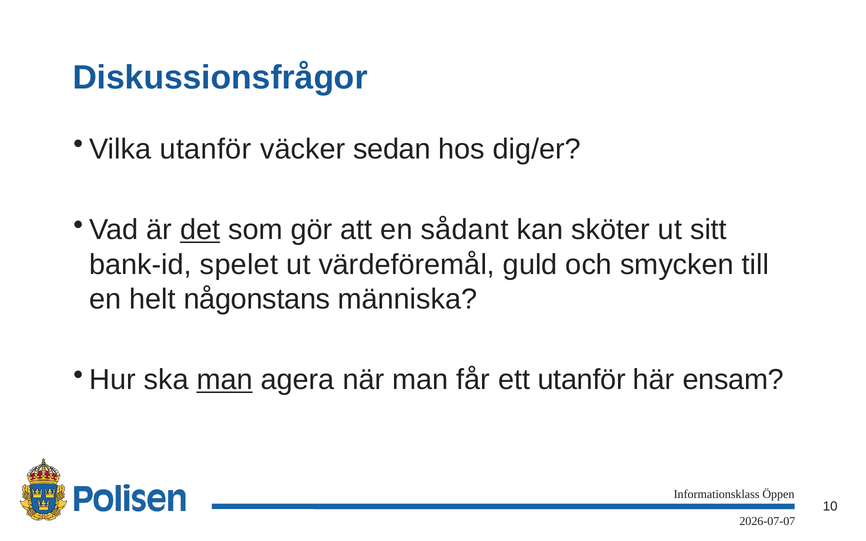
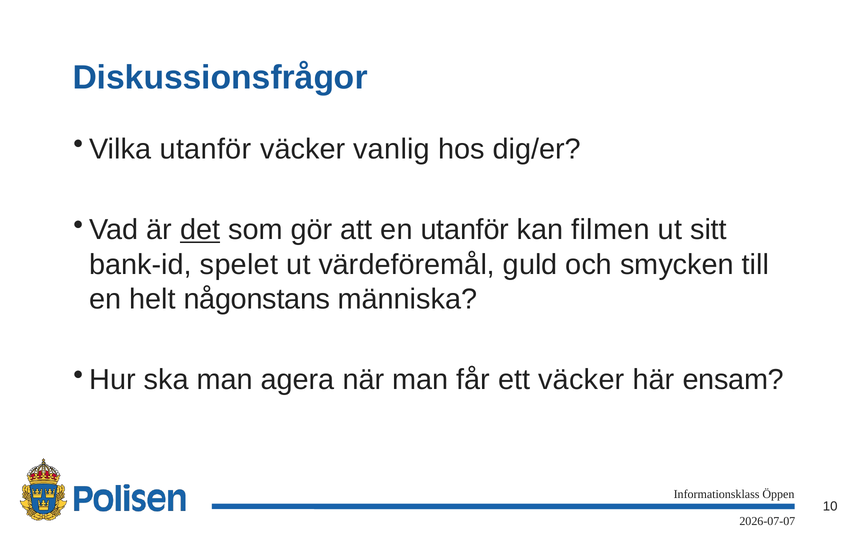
sedan: sedan -> vanlig (392, 149)
en sådant: sådant -> utanför (465, 230)
sköter: sköter -> filmen (611, 230)
man underline: present -> none (225, 380)
ett utanför: utanför -> väcker (581, 380)
